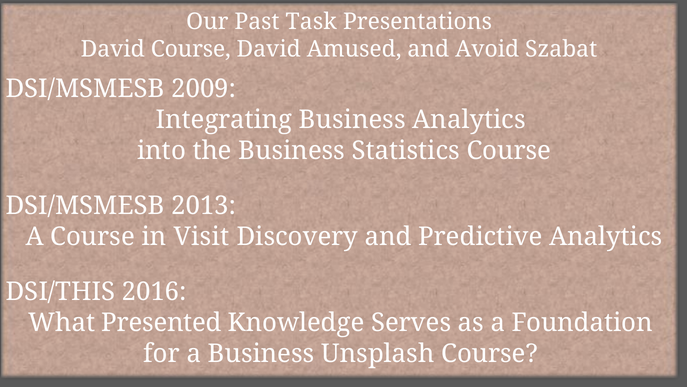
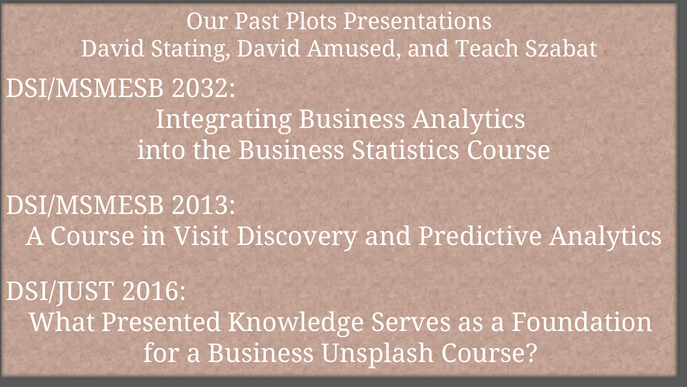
Task: Task -> Plots (311, 22)
David Course: Course -> Stating (191, 49)
Avoid: Avoid -> Teach (487, 49)
2009: 2009 -> 2032 (204, 88)
DSI/THIS: DSI/THIS -> DSI/JUST (60, 291)
